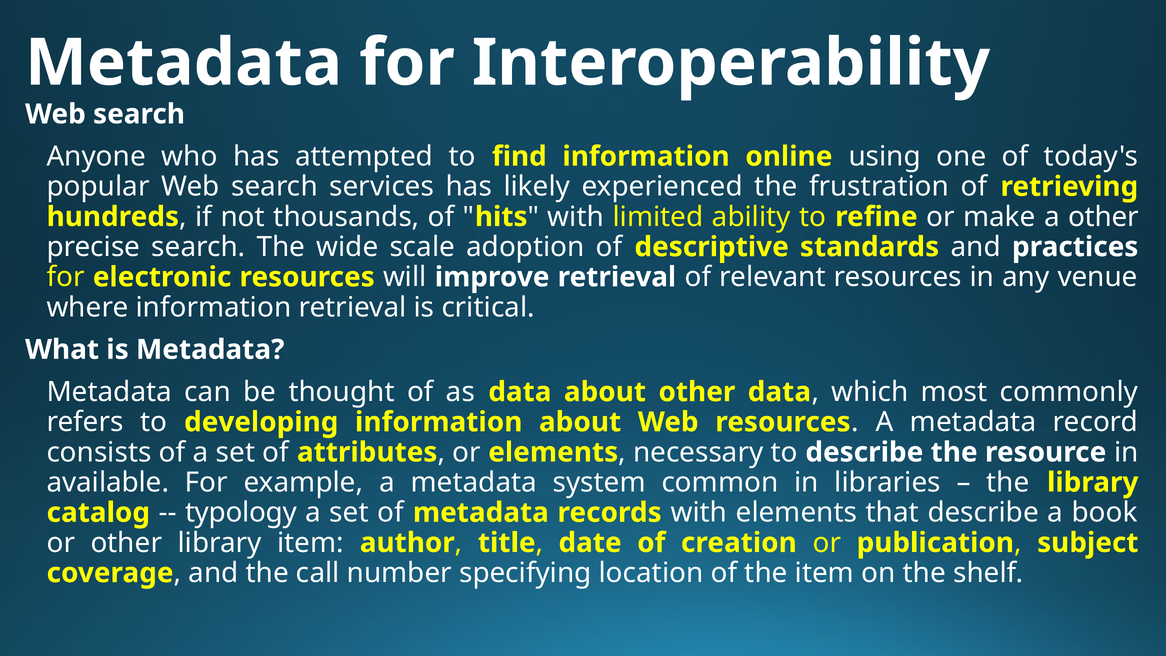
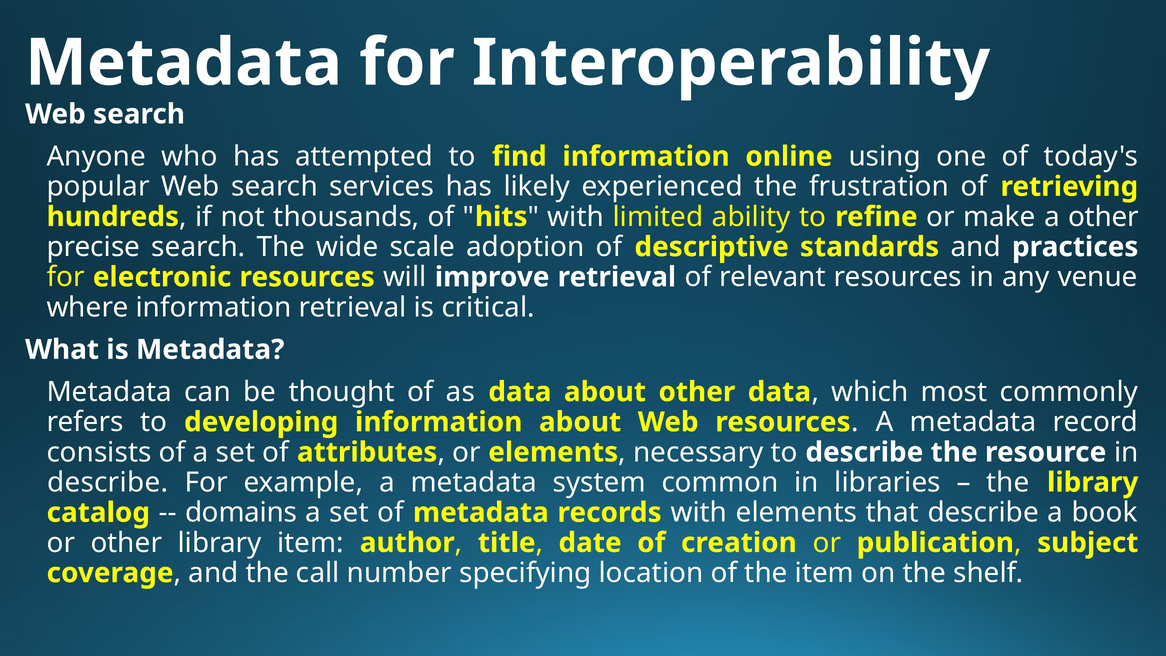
available: available -> describe (108, 482)
typology: typology -> domains (241, 513)
